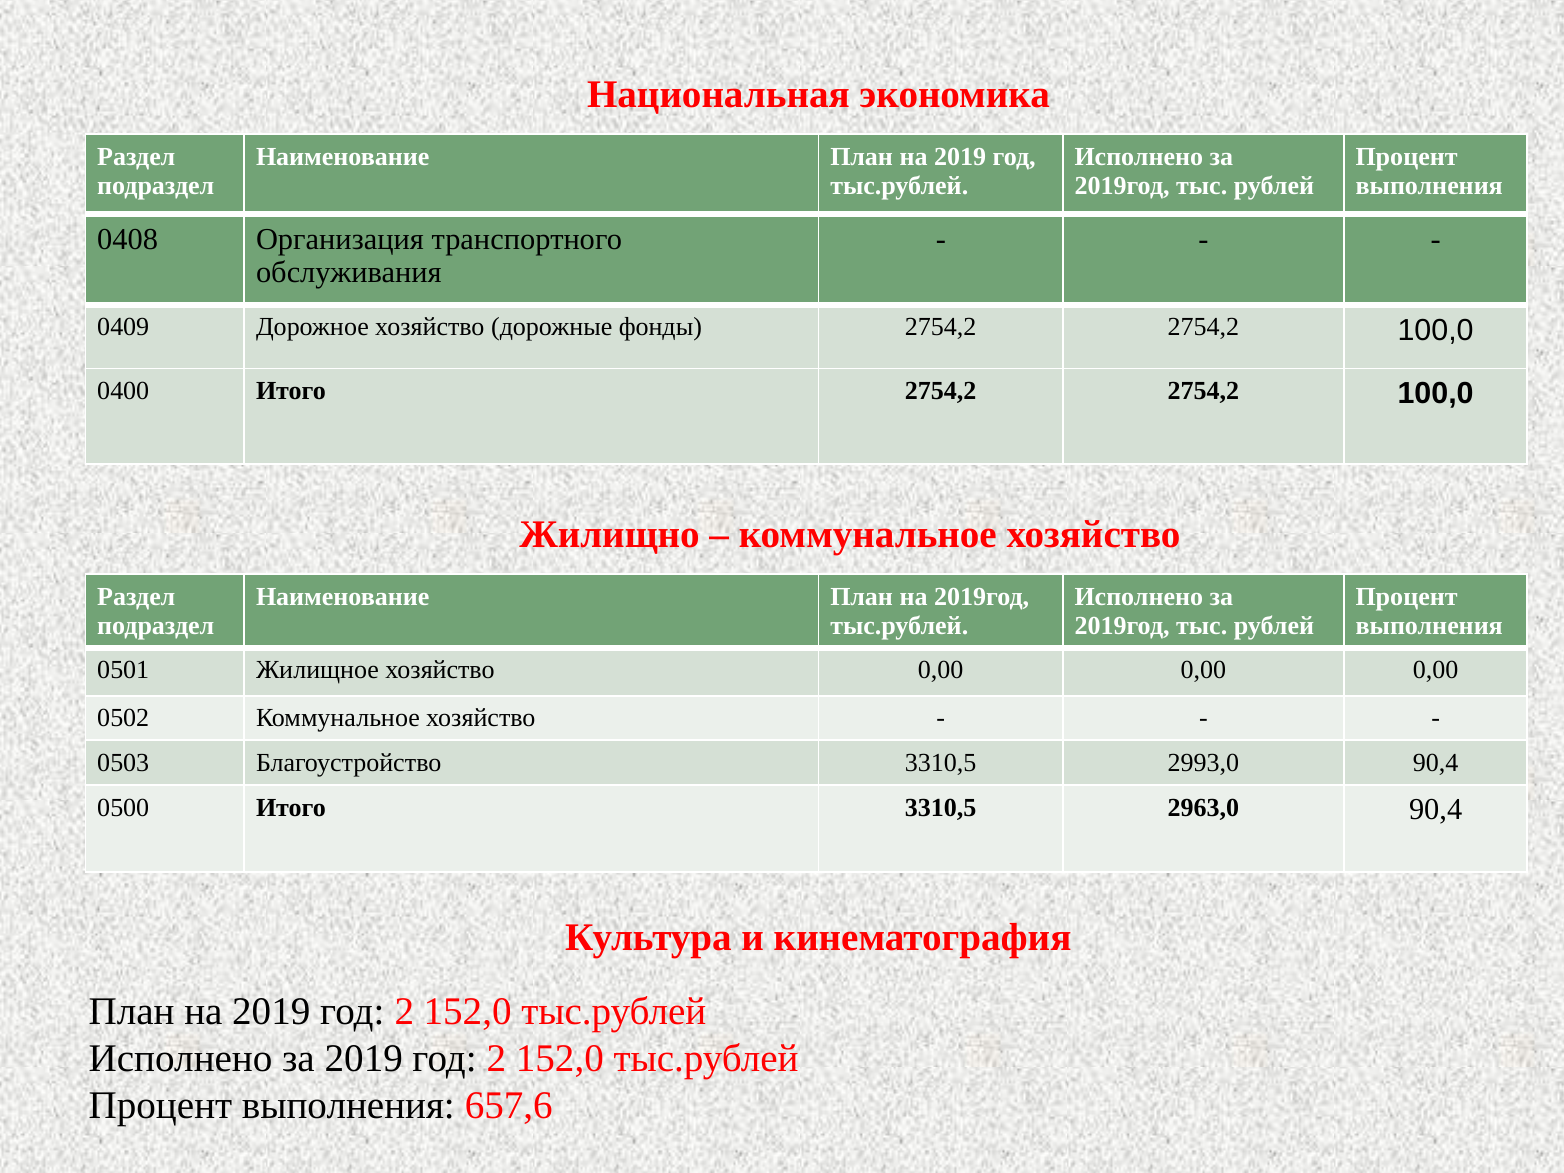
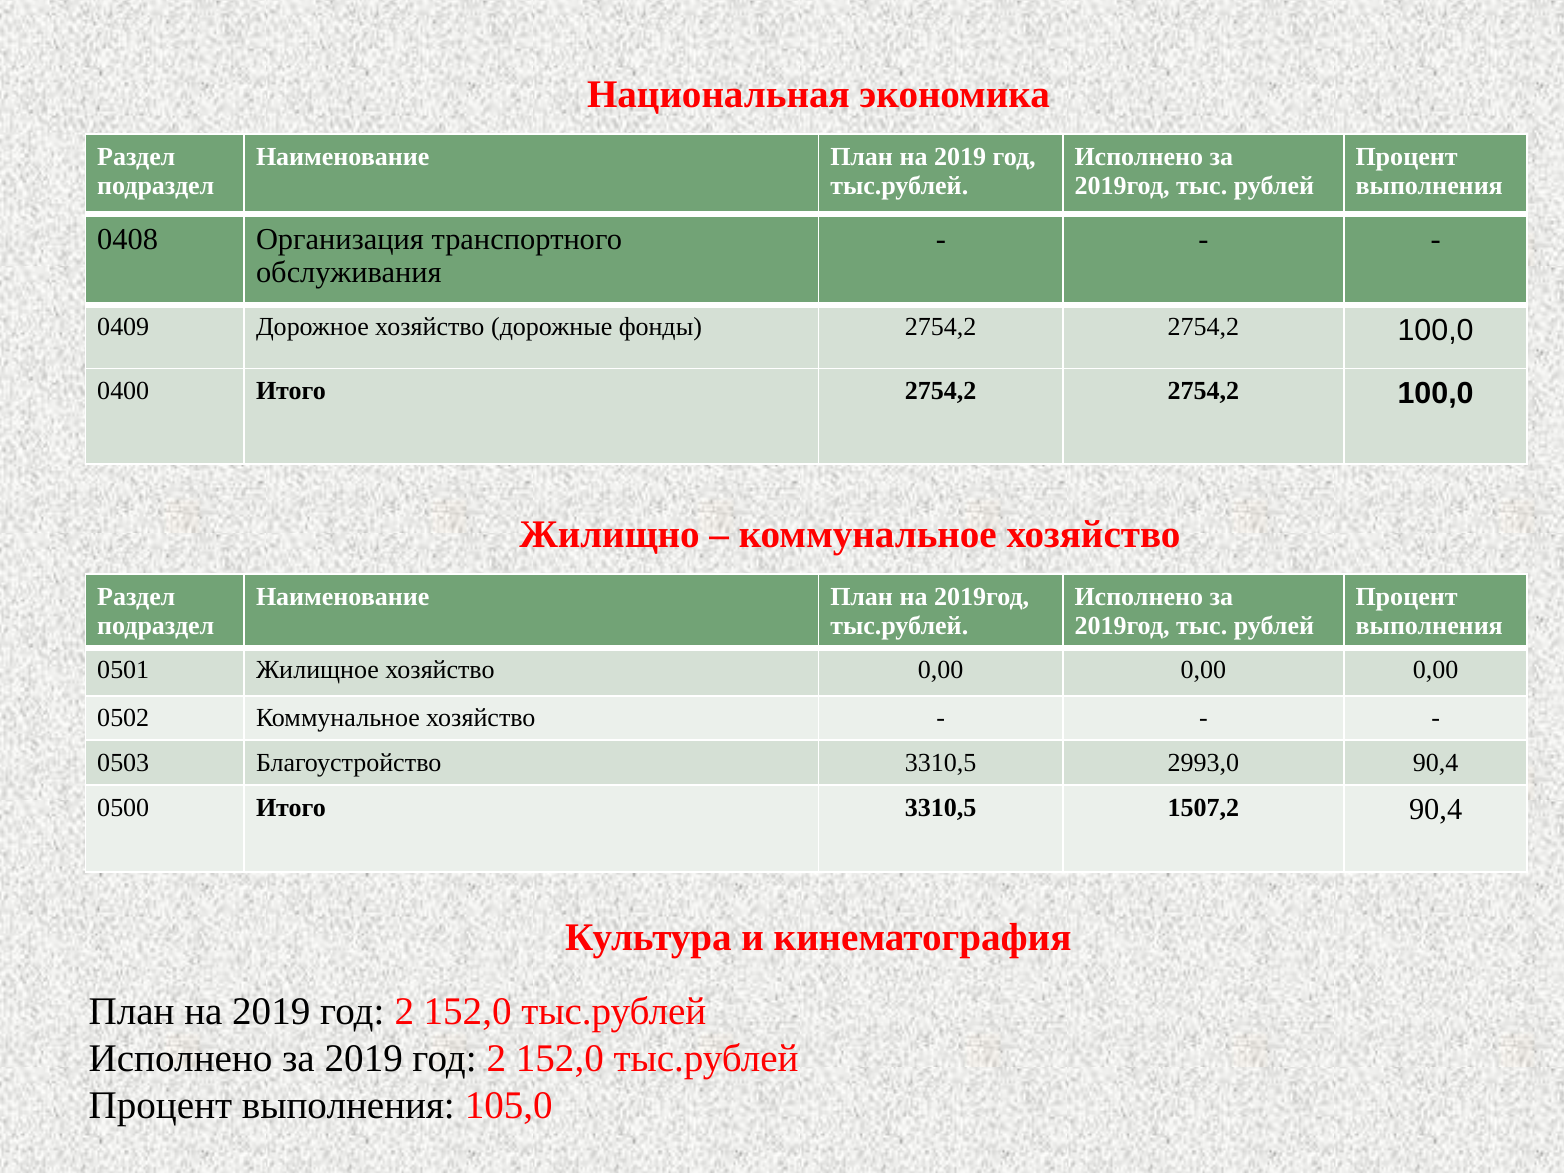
2963,0: 2963,0 -> 1507,2 (1203, 807)
657,6: 657,6 -> 105,0 (509, 1105)
